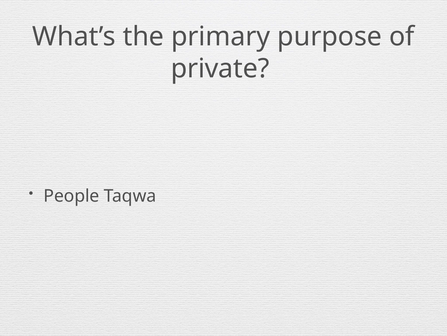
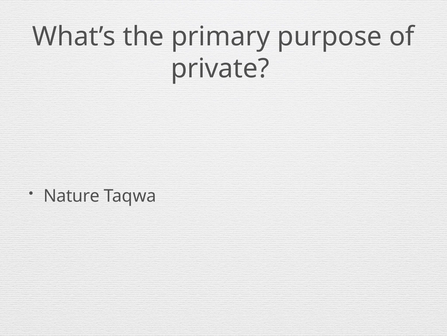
People: People -> Nature (72, 195)
